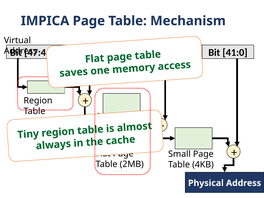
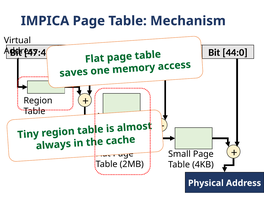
41:0: 41:0 -> 44:0 (235, 53)
